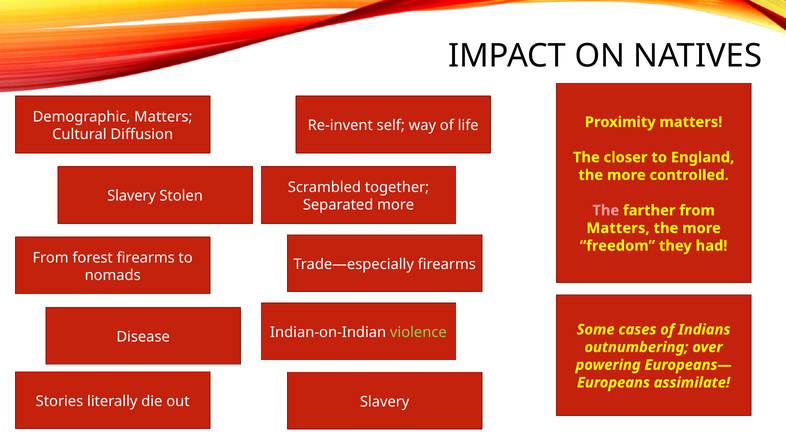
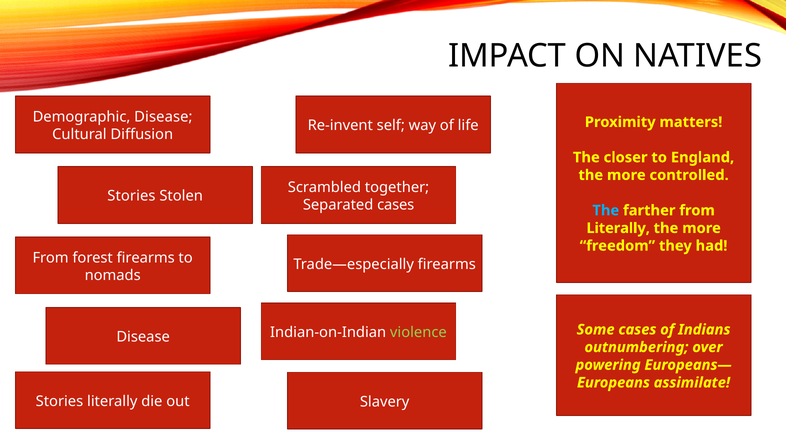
Demographic Matters: Matters -> Disease (163, 117)
Slavery: Slavery -> Stories (131, 196)
Separated more: more -> cases (396, 205)
The colour: pink -> light blue (606, 211)
Matters: Matters -> Literally (618, 228)
